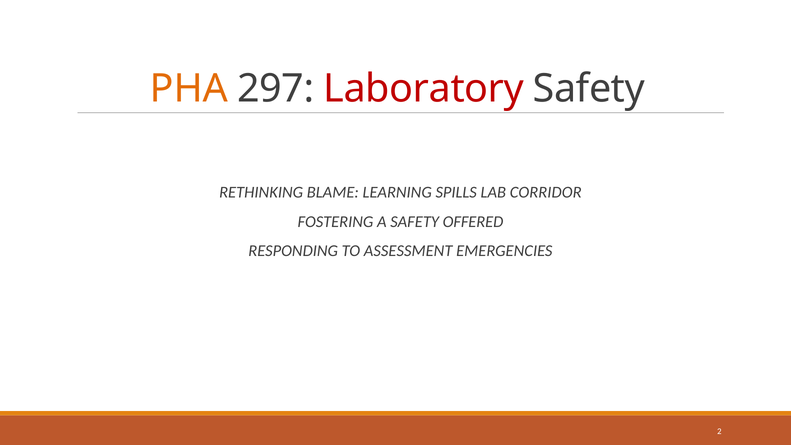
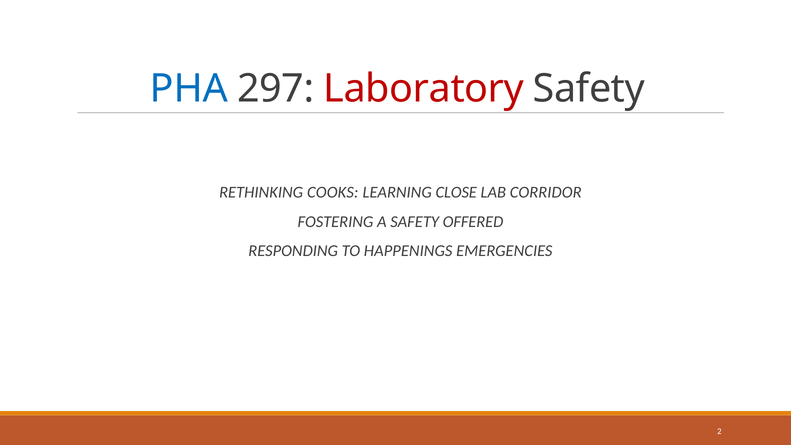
PHA colour: orange -> blue (189, 89)
BLAME: BLAME -> COOKS (333, 192)
SPILLS: SPILLS -> CLOSE (456, 192)
ASSESSMENT: ASSESSMENT -> HAPPENINGS (408, 251)
